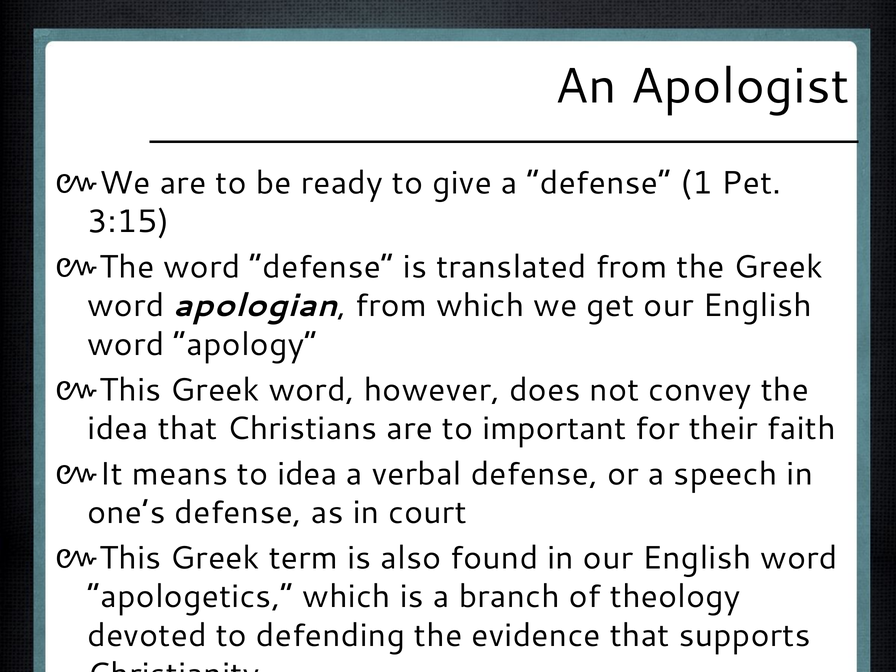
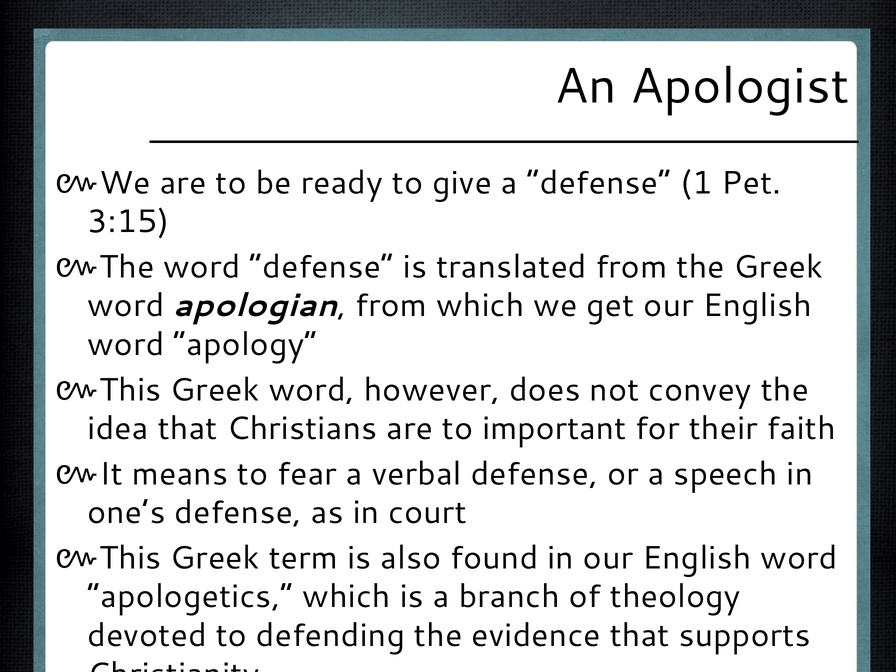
to idea: idea -> fear (307, 474)
